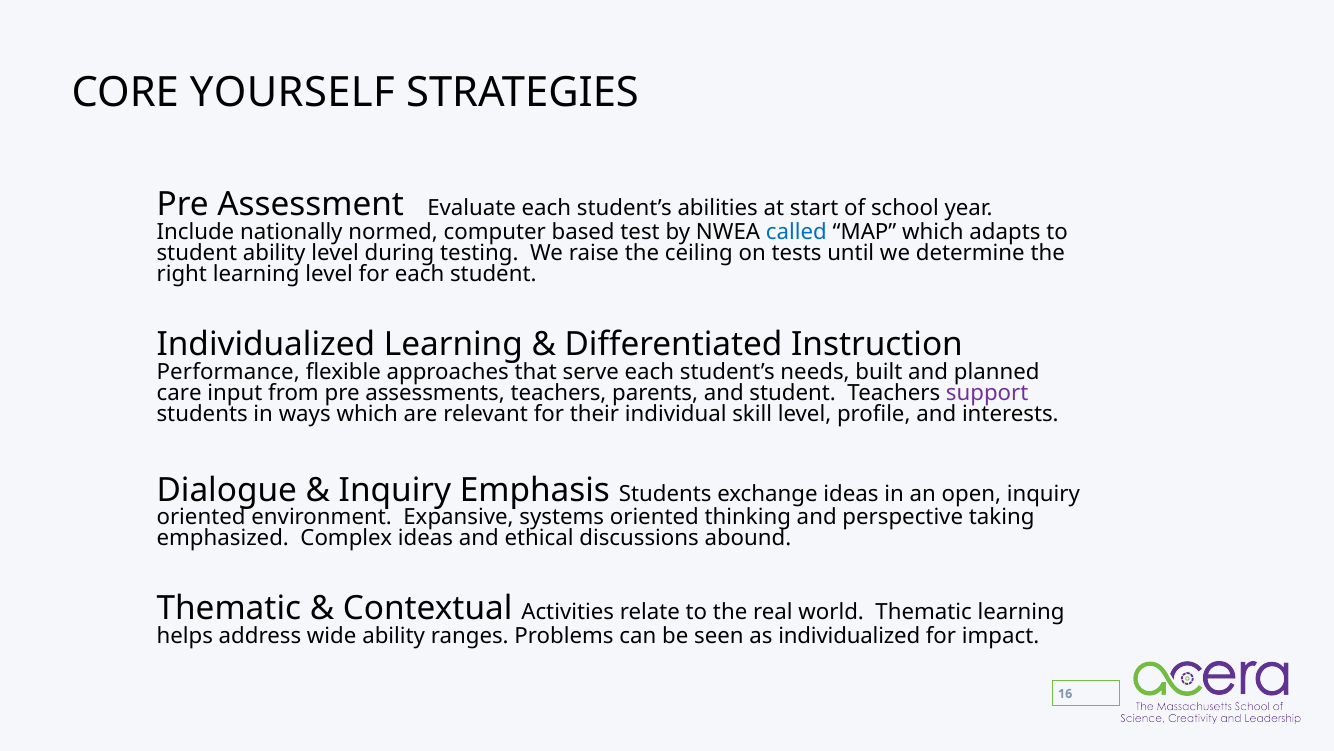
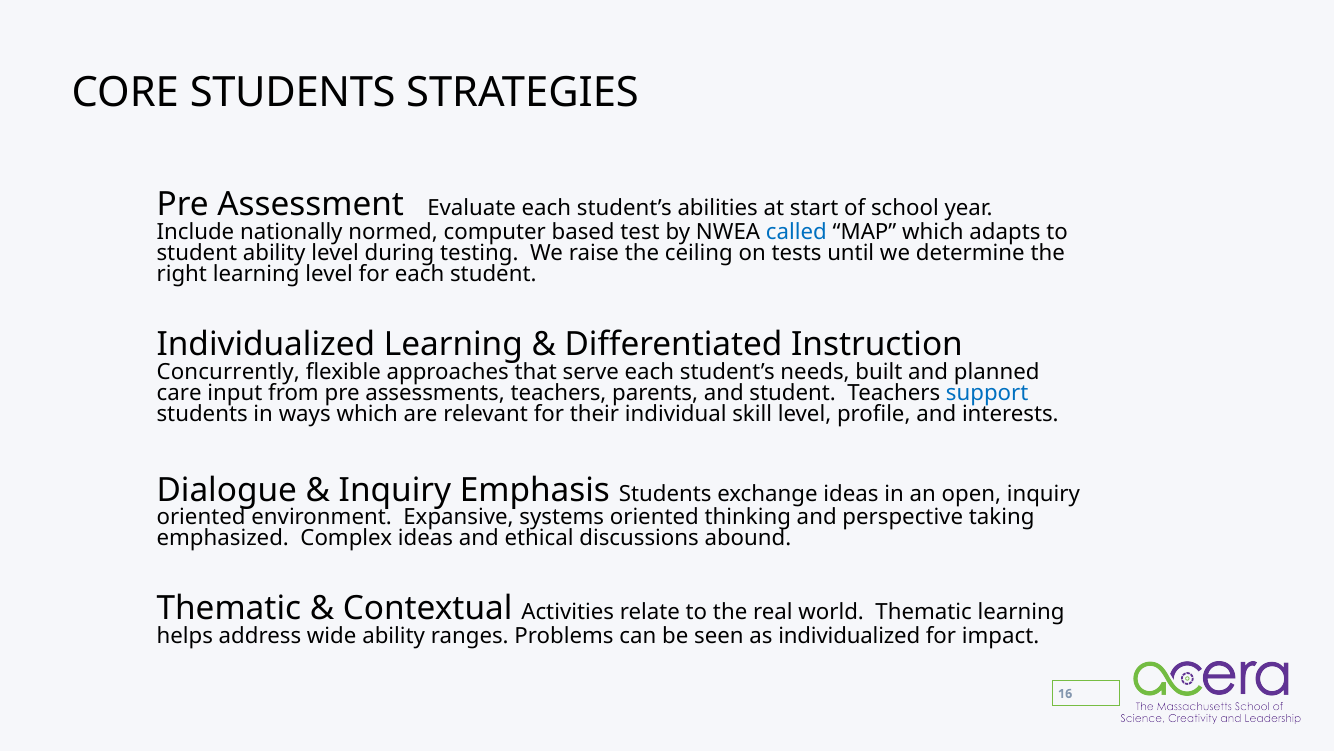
CORE YOURSELF: YOURSELF -> STUDENTS (293, 92)
Performance: Performance -> Concurrently (228, 372)
support colour: purple -> blue (987, 393)
